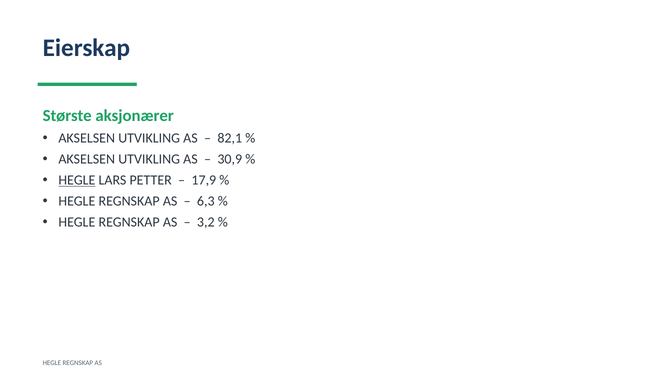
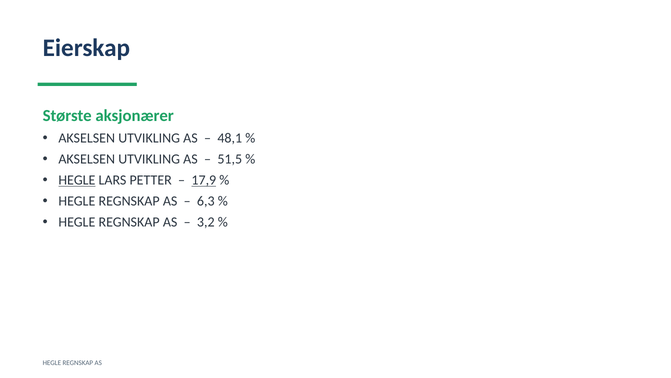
82,1: 82,1 -> 48,1 (230, 138)
30,9: 30,9 -> 51,5 (230, 159)
17,9 underline: none -> present (204, 180)
